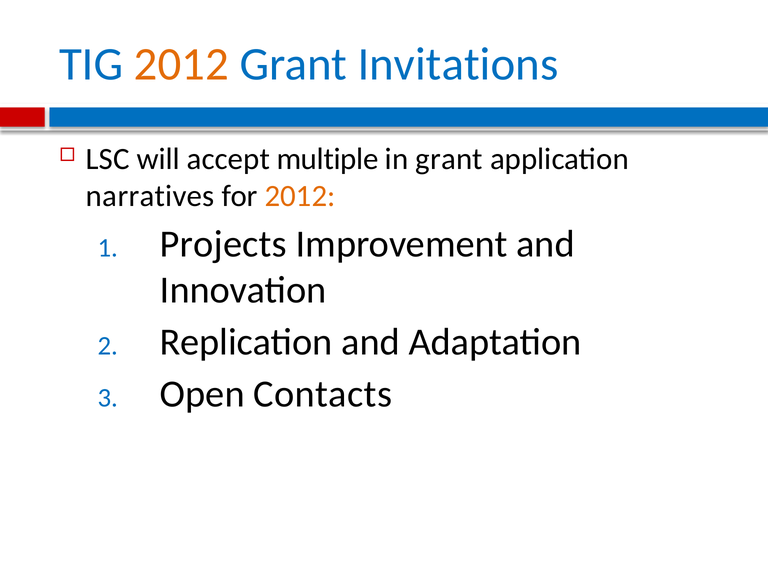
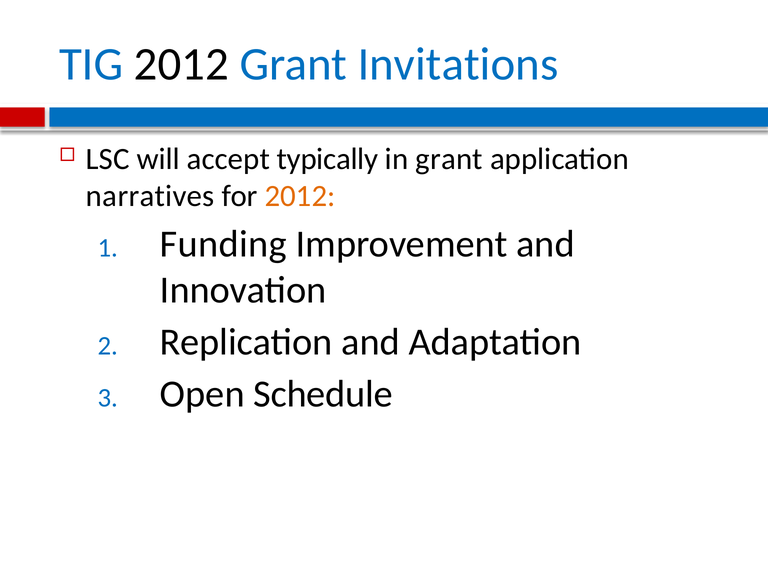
2012 colour: orange -> black (181, 64)
multiple: multiple -> typically (327, 159)
Projects: Projects -> Funding (223, 244)
Contacts: Contacts -> Schedule (323, 394)
